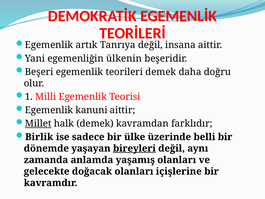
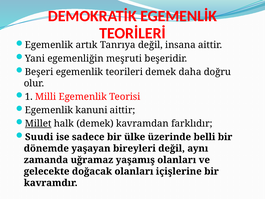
ülkenin: ülkenin -> meşruti (124, 58)
Birlik: Birlik -> Suudi (39, 137)
bireyleri underline: present -> none (134, 148)
anlamda: anlamda -> uğramaz (92, 160)
